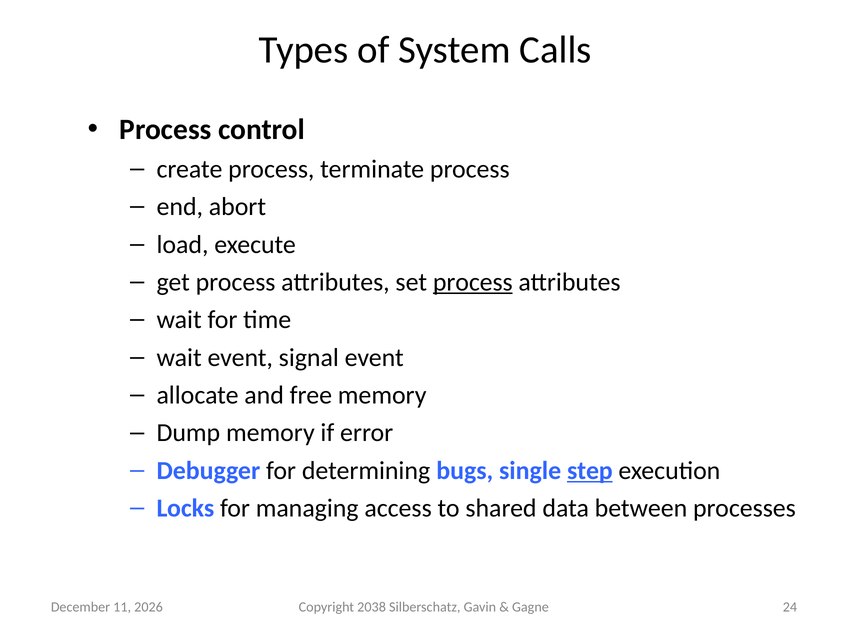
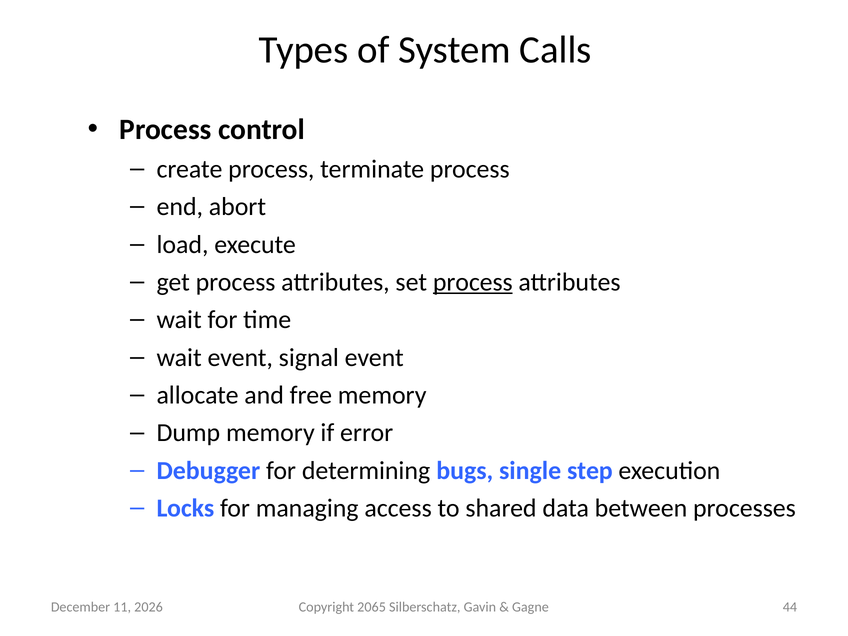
step underline: present -> none (590, 471)
2038: 2038 -> 2065 (372, 607)
24: 24 -> 44 (790, 607)
